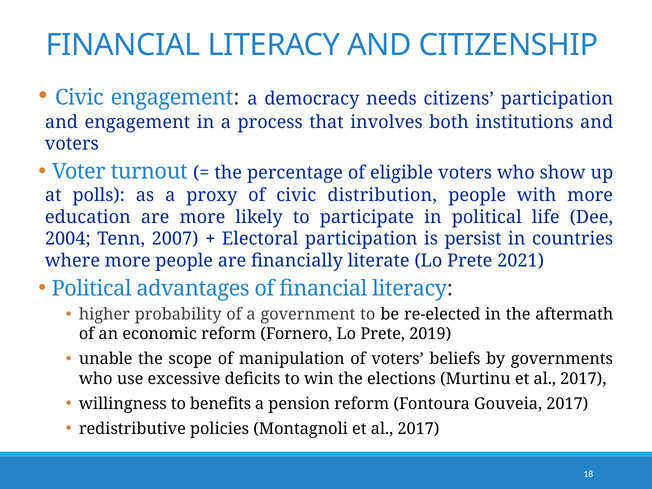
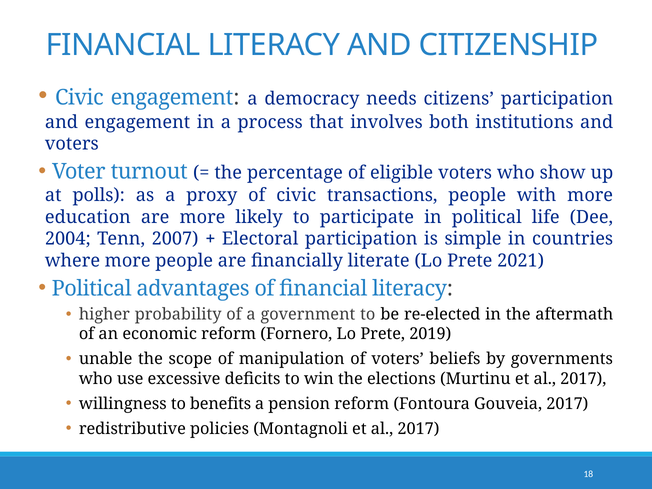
distribution: distribution -> transactions (382, 195)
persist: persist -> simple (473, 239)
